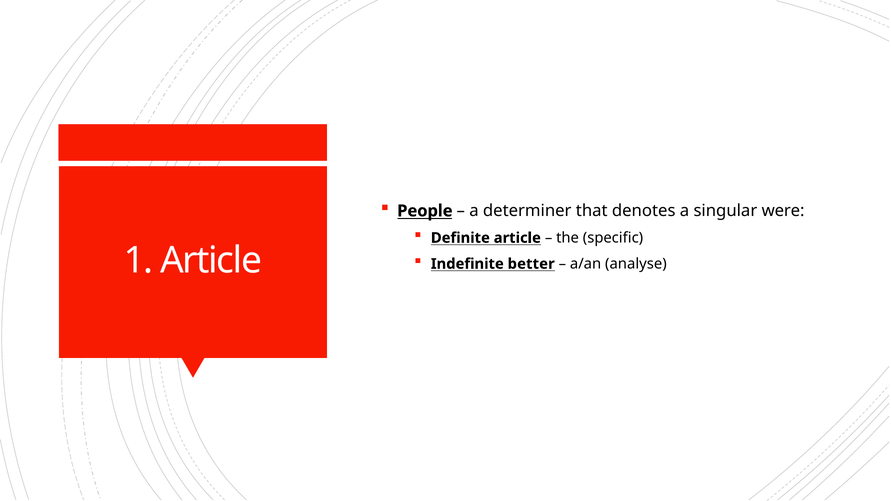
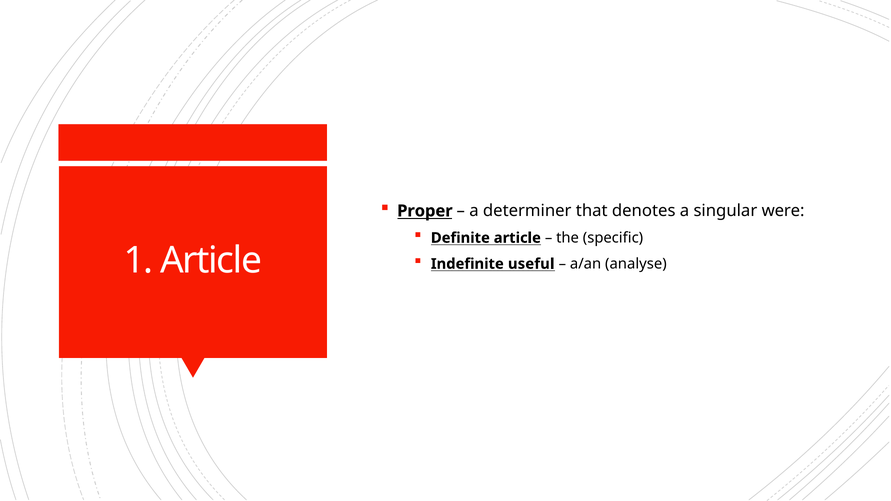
People: People -> Proper (425, 211)
better: better -> useful (531, 264)
